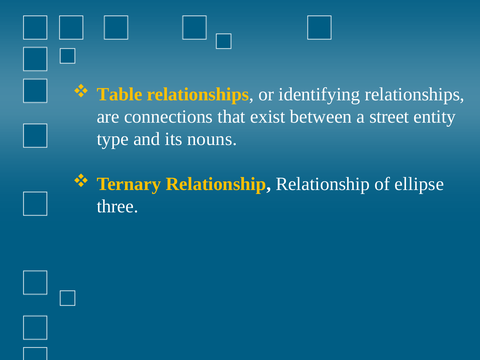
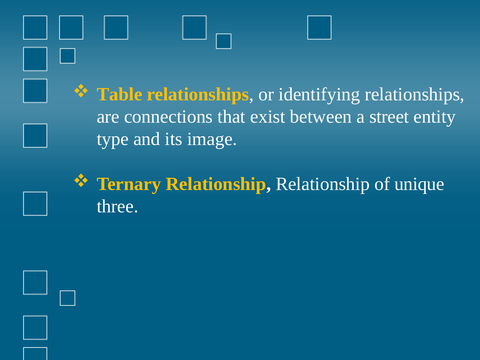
nouns: nouns -> image (212, 139)
ellipse: ellipse -> unique (419, 184)
